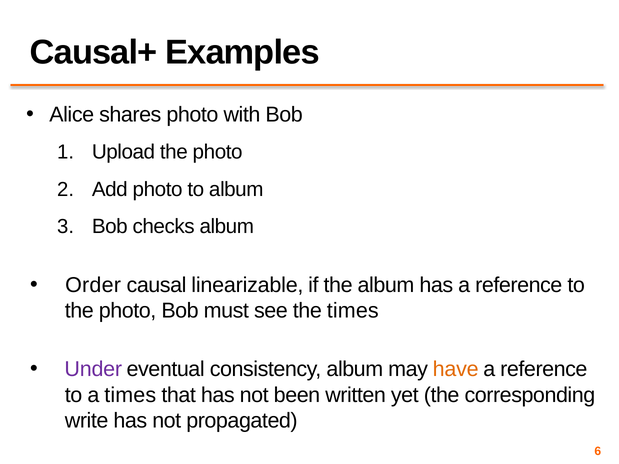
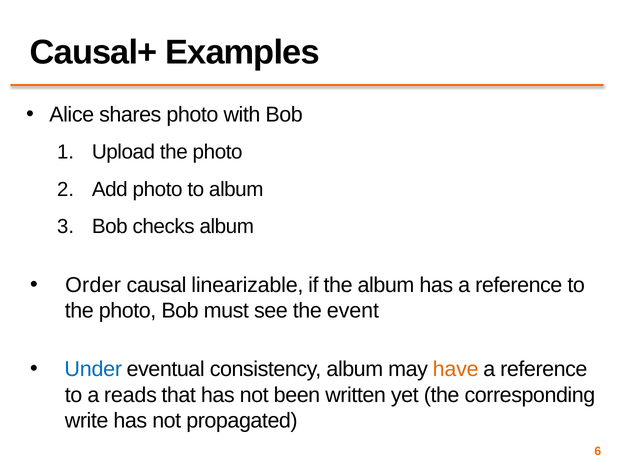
the times: times -> event (353, 311)
Under colour: purple -> blue (93, 369)
a times: times -> reads (130, 395)
